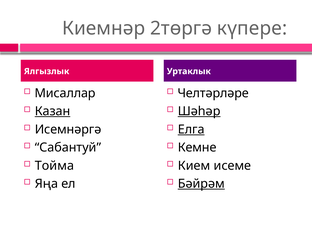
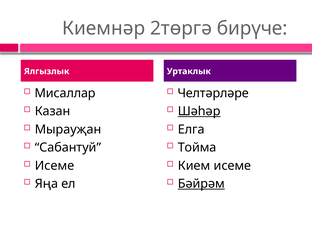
күпере: күпере -> бирүче (252, 28)
Казан underline: present -> none (53, 111)
Исемнәргә: Исемнәргә -> Мырауҗан (68, 129)
Елга underline: present -> none (191, 129)
Кемне: Кемне -> Тойма (197, 148)
Тойма: Тойма -> Исеме (55, 166)
